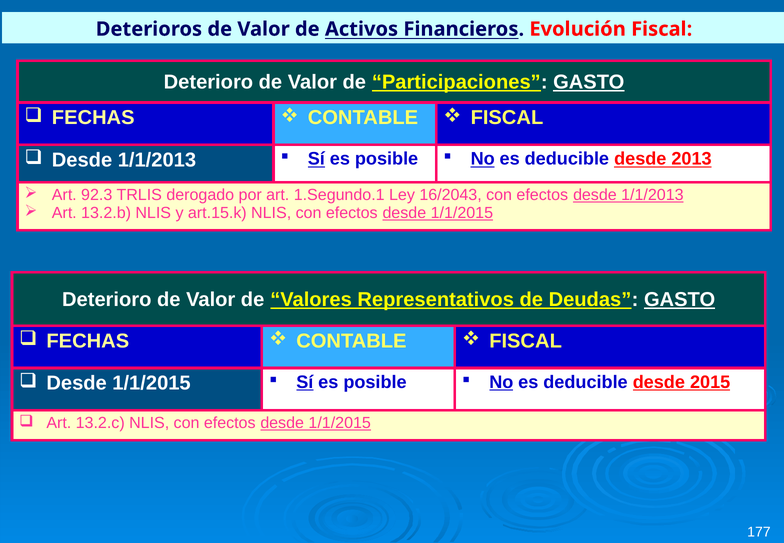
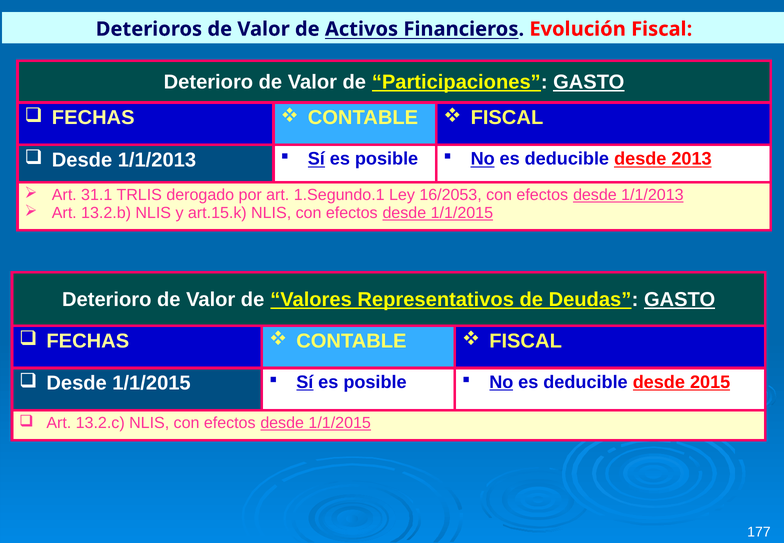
92.3: 92.3 -> 31.1 (97, 195)
16/2043: 16/2043 -> 16/2053 (451, 195)
